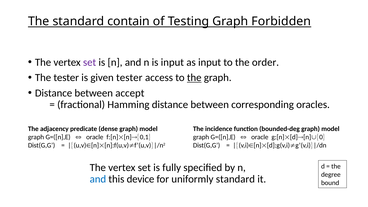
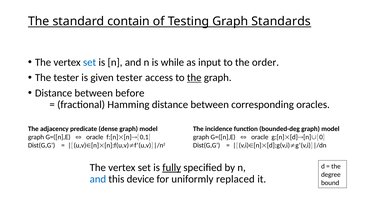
Forbidden: Forbidden -> Standards (281, 21)
set colour: purple -> blue (90, 62)
is input: input -> while (172, 62)
accept: accept -> before (130, 93)
fully underline: none -> present (172, 167)
uniformly standard: standard -> replaced (235, 179)
